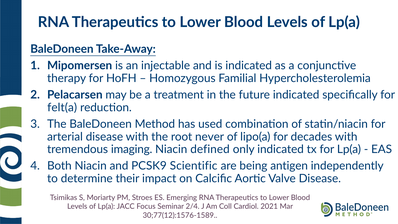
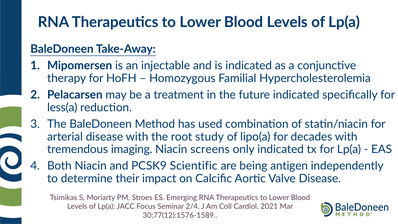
felt(a: felt(a -> less(a (62, 107)
never: never -> study (210, 137)
defined: defined -> screens (210, 149)
